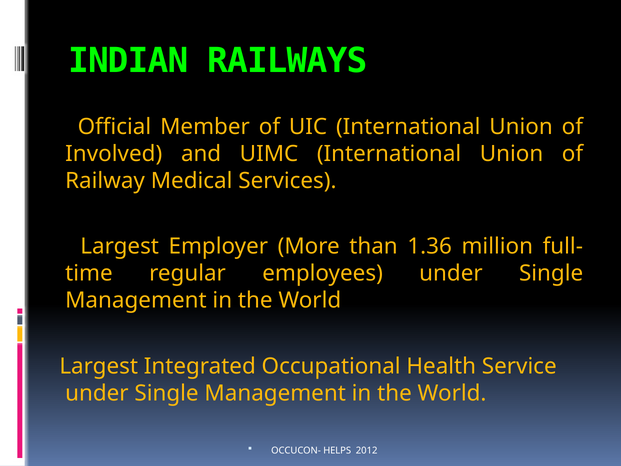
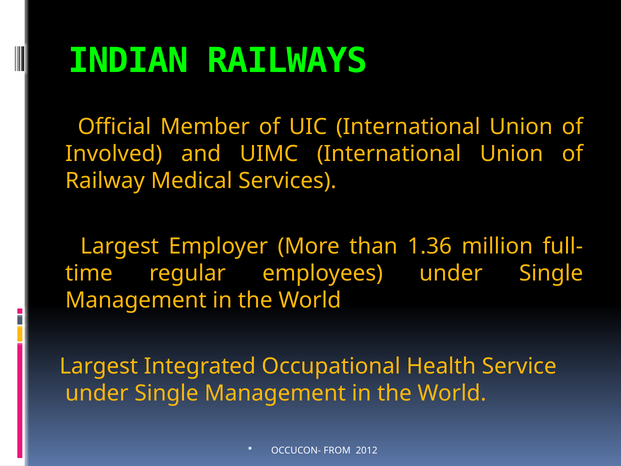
HELPS: HELPS -> FROM (337, 450)
